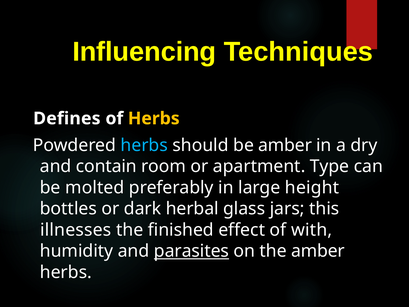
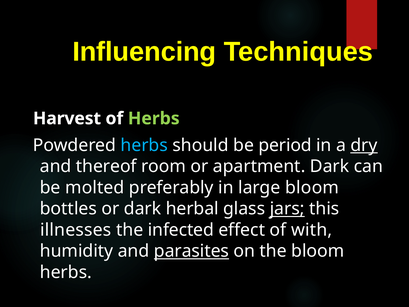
Defines: Defines -> Harvest (67, 118)
Herbs colour: yellow -> light green (154, 118)
be amber: amber -> period (285, 145)
dry underline: none -> present (364, 145)
contain: contain -> thereof (106, 166)
apartment Type: Type -> Dark (330, 166)
large height: height -> bloom (312, 187)
jars underline: none -> present (287, 209)
finished: finished -> infected (181, 230)
the amber: amber -> bloom (318, 251)
